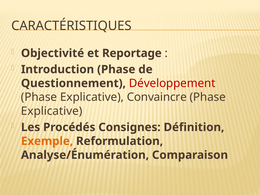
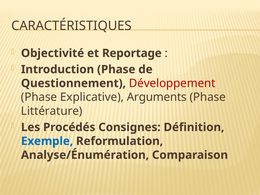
Convaincre: Convaincre -> Arguments (157, 97)
Explicative: Explicative -> Littérature (52, 111)
Exemple colour: orange -> blue (47, 141)
